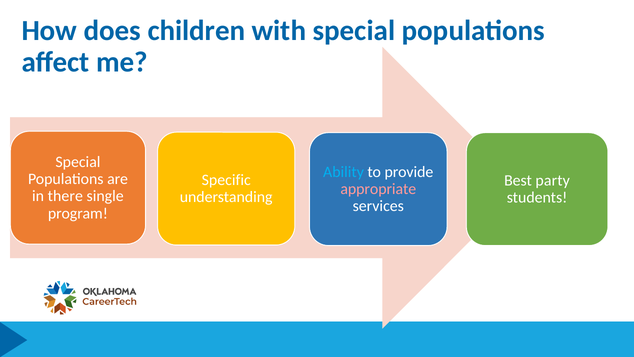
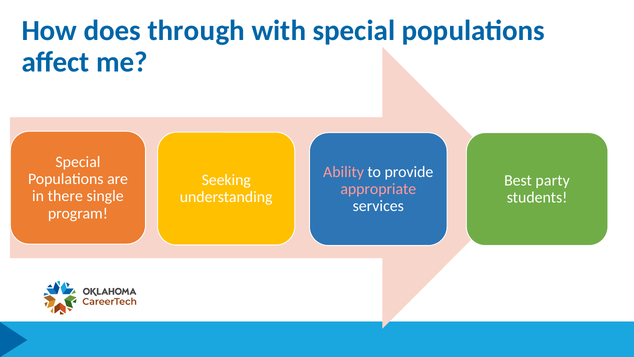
children: children -> through (196, 31)
Ability colour: light blue -> pink (344, 172)
Specific: Specific -> Seeking (226, 180)
